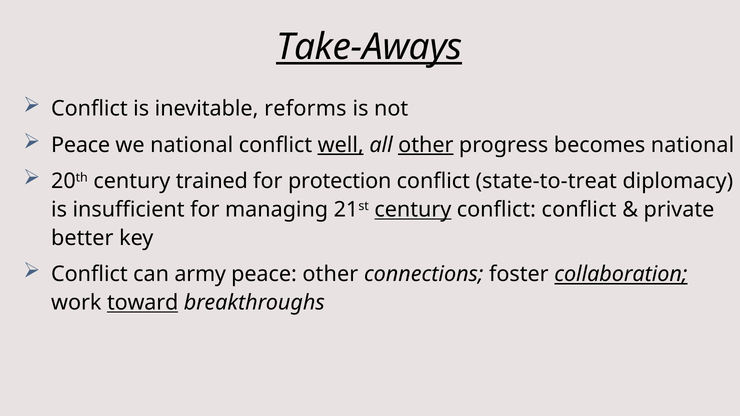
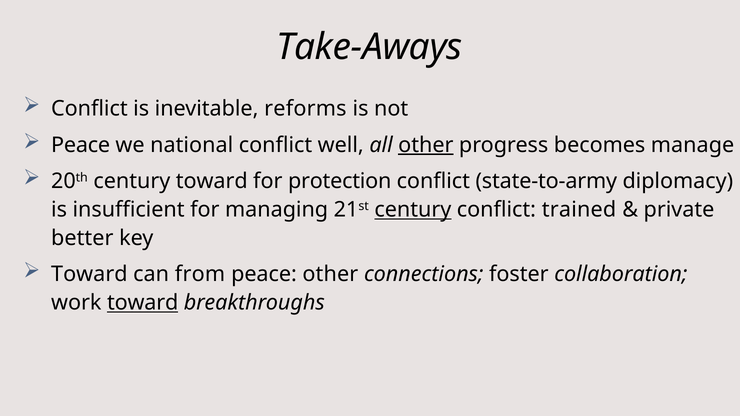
Take-Aways underline: present -> none (369, 47)
well underline: present -> none (341, 145)
becomes national: national -> manage (693, 145)
century trained: trained -> toward (212, 181)
state-to-treat: state-to-treat -> state-to-army (546, 181)
conflict conflict: conflict -> trained (579, 210)
Conflict: Conflict -> Toward (89, 275)
army: army -> from (200, 275)
collaboration underline: present -> none (621, 275)
